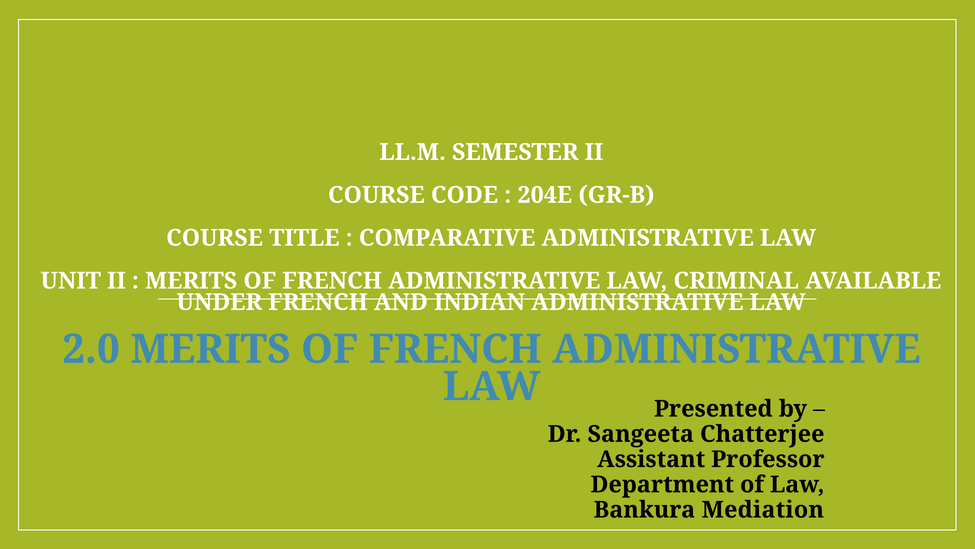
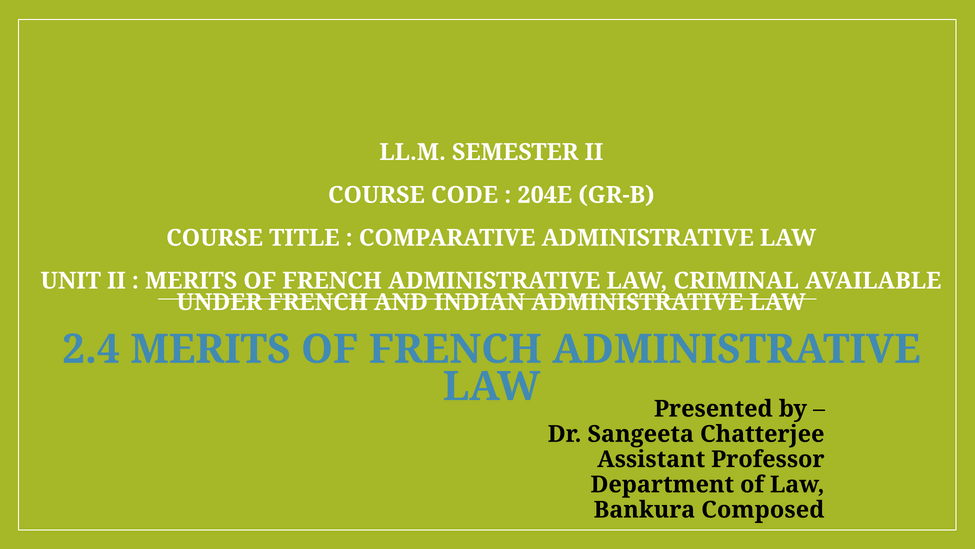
2.0: 2.0 -> 2.4 (91, 349)
Mediation: Mediation -> Composed (763, 509)
